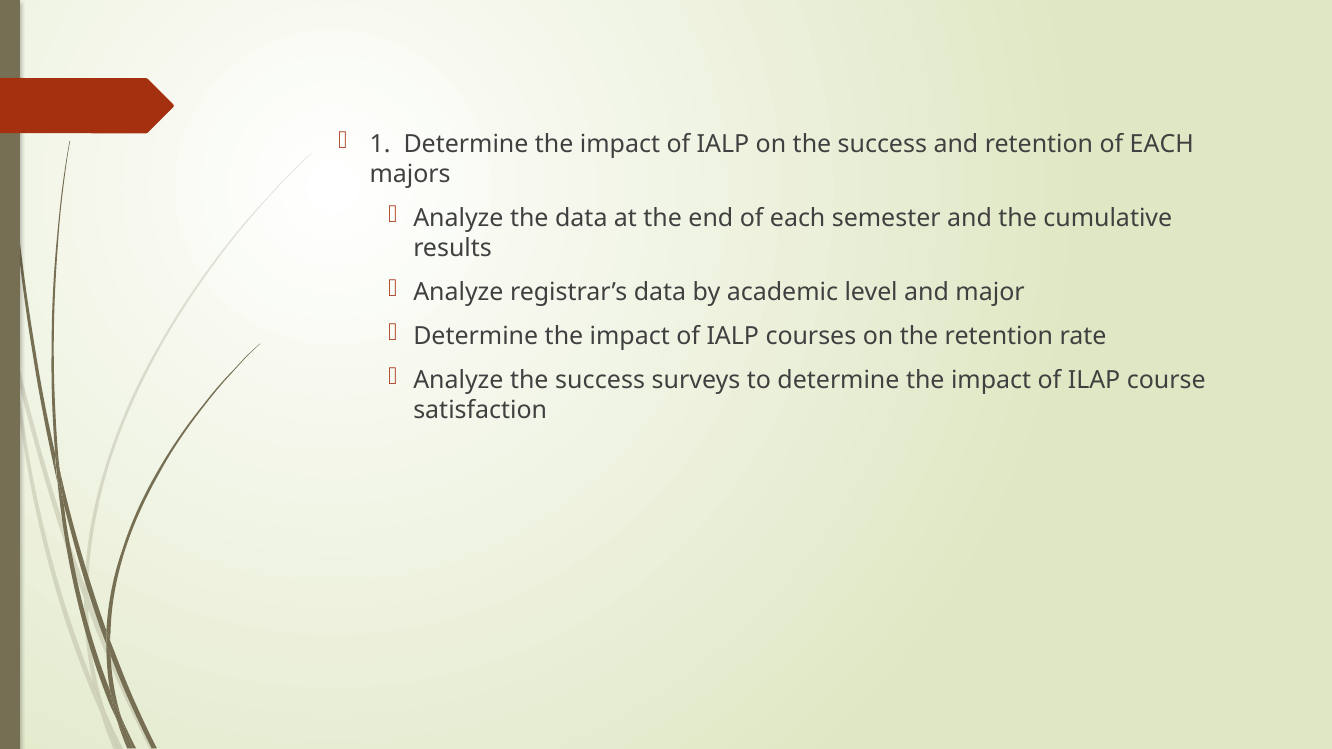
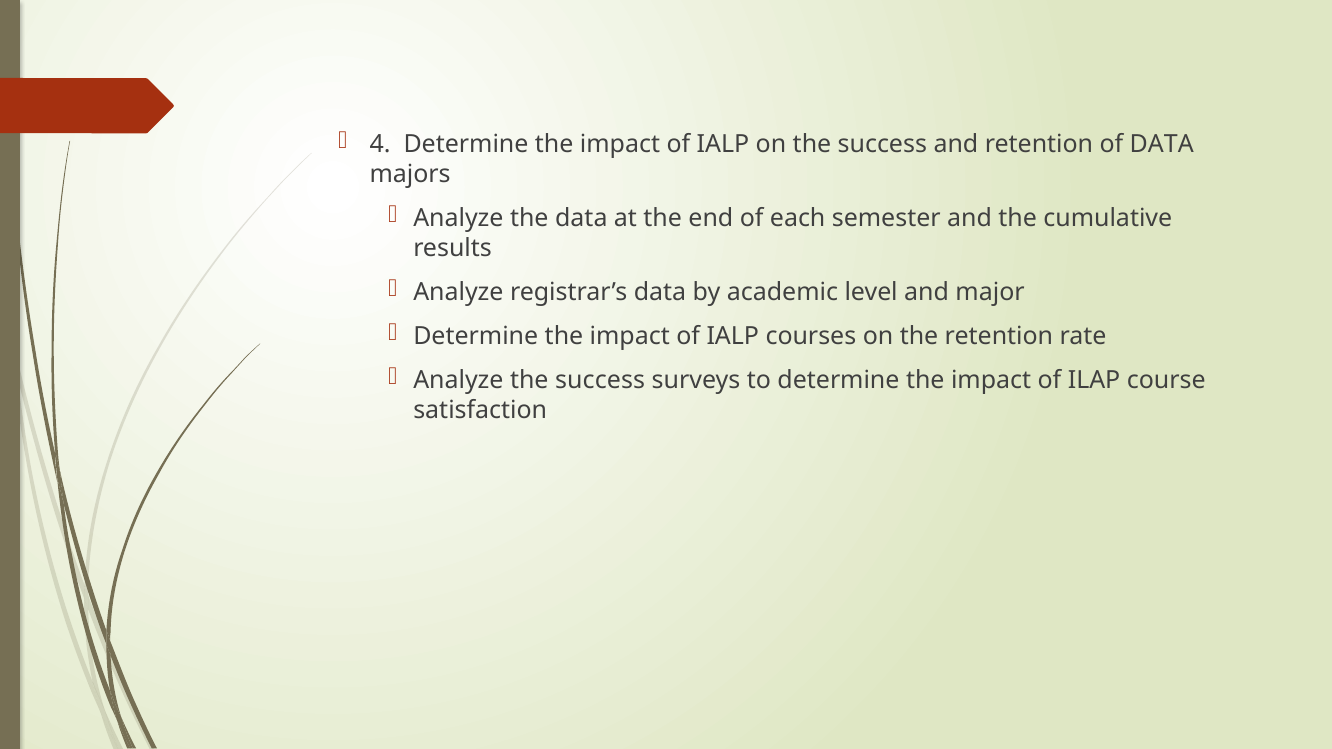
1: 1 -> 4 (380, 145)
retention of EACH: EACH -> DATA (1162, 145)
